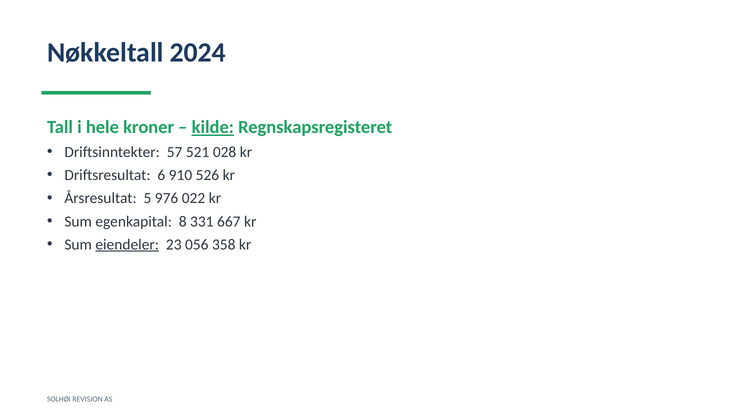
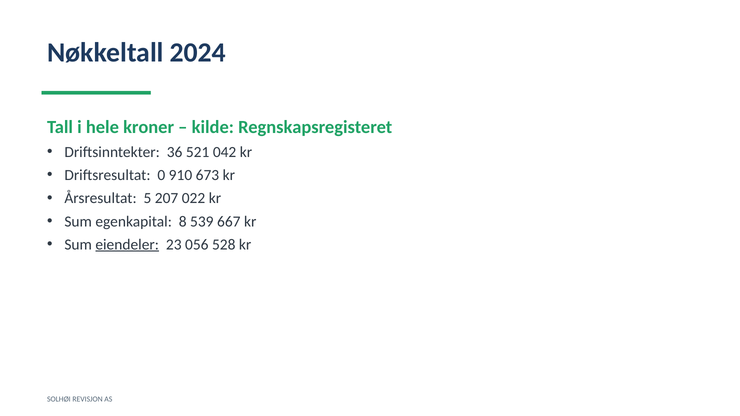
kilde underline: present -> none (213, 127)
57: 57 -> 36 (175, 152)
028: 028 -> 042 (225, 152)
6: 6 -> 0 (161, 175)
526: 526 -> 673 (207, 175)
976: 976 -> 207 (167, 198)
331: 331 -> 539 (202, 222)
358: 358 -> 528 (224, 245)
